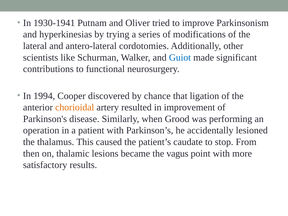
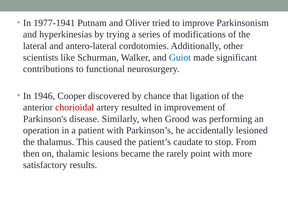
1930-1941: 1930-1941 -> 1977-1941 (54, 23)
1994: 1994 -> 1946 (44, 96)
chorioidal colour: orange -> red (75, 107)
vagus: vagus -> rarely (177, 153)
